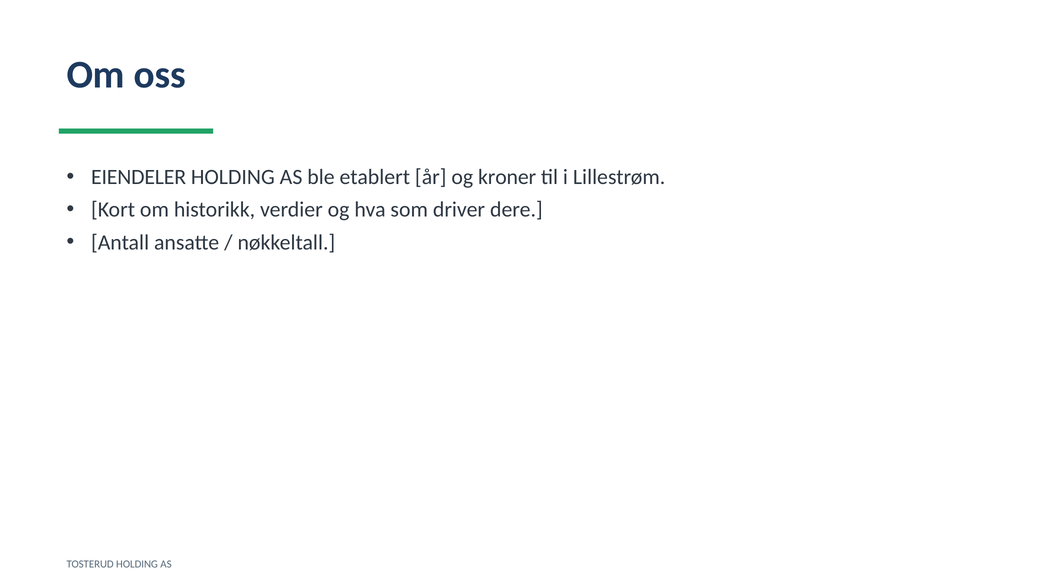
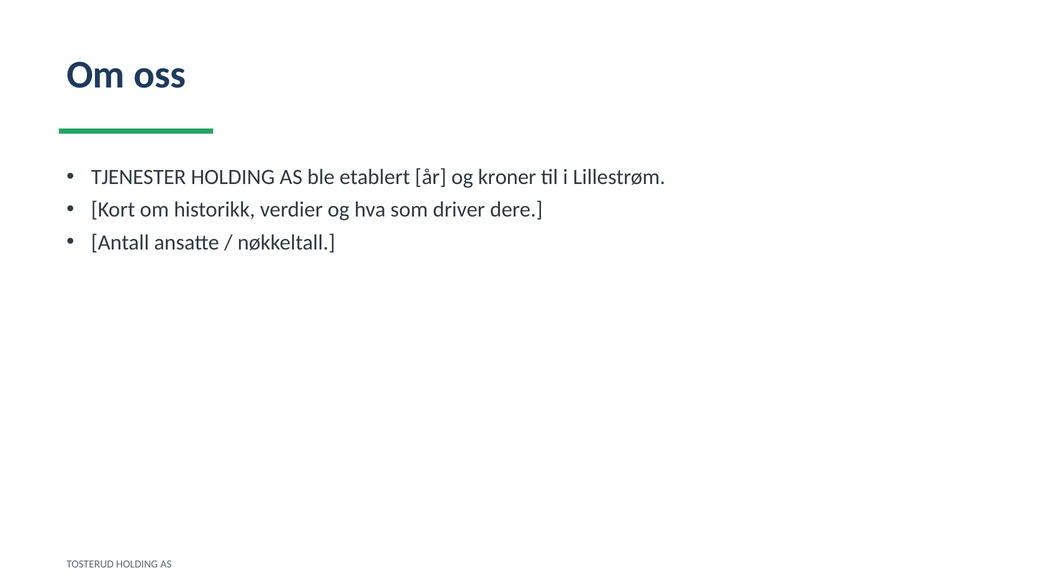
EIENDELER: EIENDELER -> TJENESTER (139, 177)
